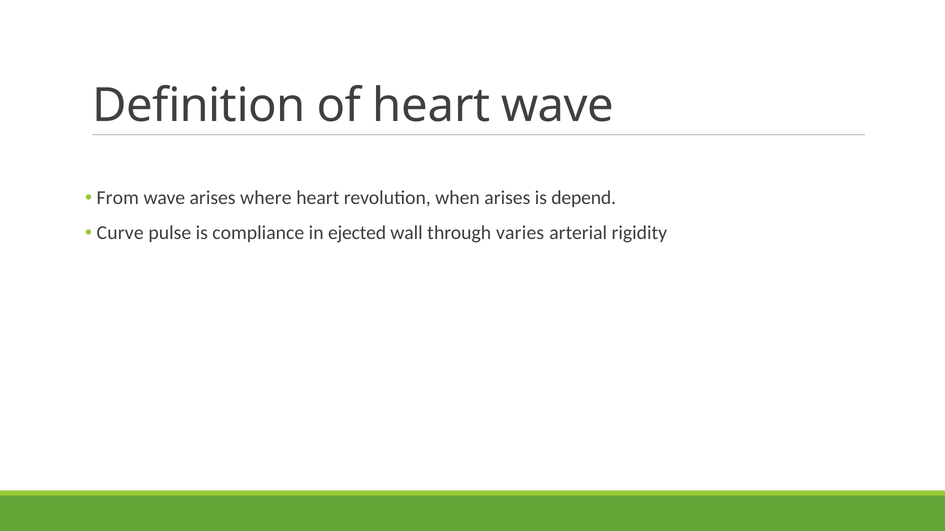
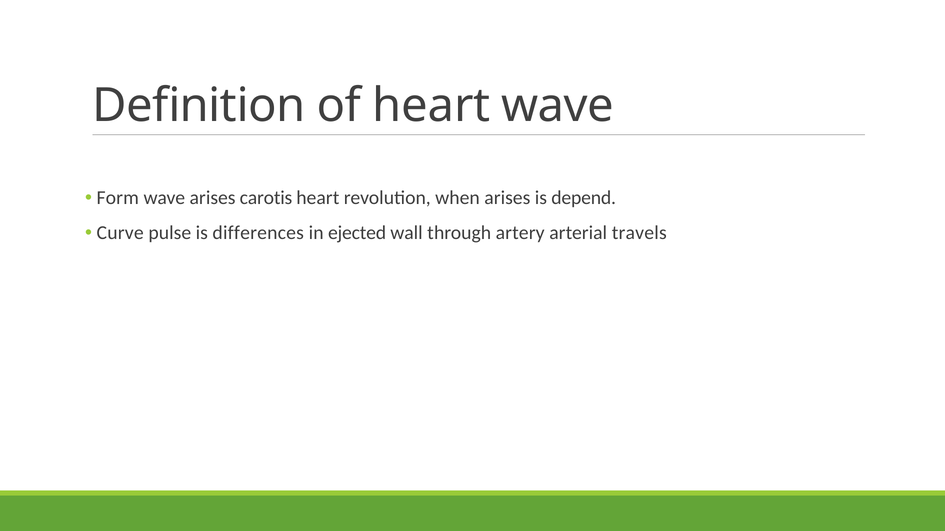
From: From -> Form (118, 198)
where: where -> carotis (266, 198)
compliance: compliance -> differences (258, 233)
varies: varies -> artery (520, 233)
rigidity: rigidity -> travels (639, 233)
